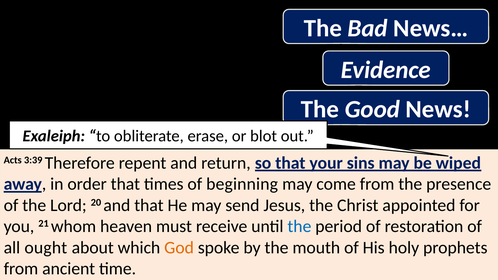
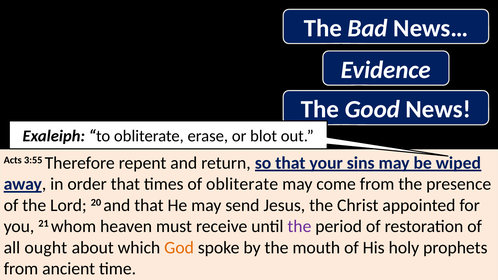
3:39: 3:39 -> 3:55 (33, 160)
of beginning: beginning -> obliterate (242, 184)
the colour: blue -> purple (299, 227)
